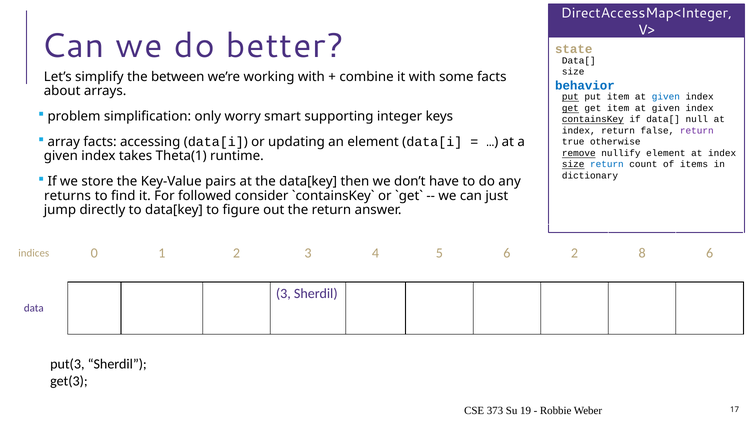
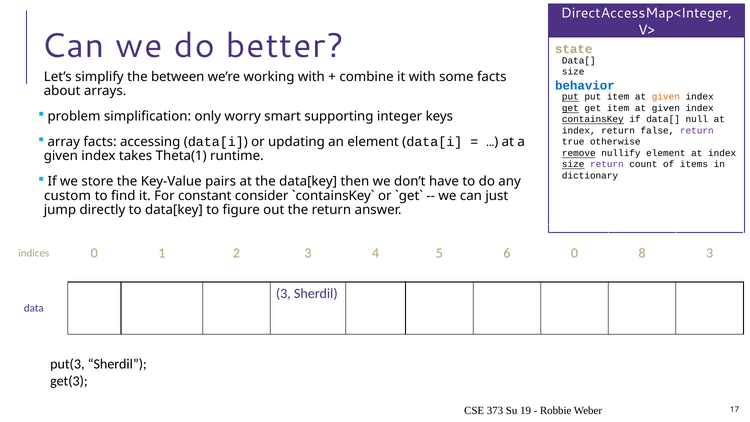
given colour: blue -> orange (666, 97)
return colour: blue -> purple (607, 164)
returns: returns -> custom (68, 196)
followed: followed -> constant (205, 196)
6 2: 2 -> 0 (574, 253)
8 6: 6 -> 3 (710, 253)
